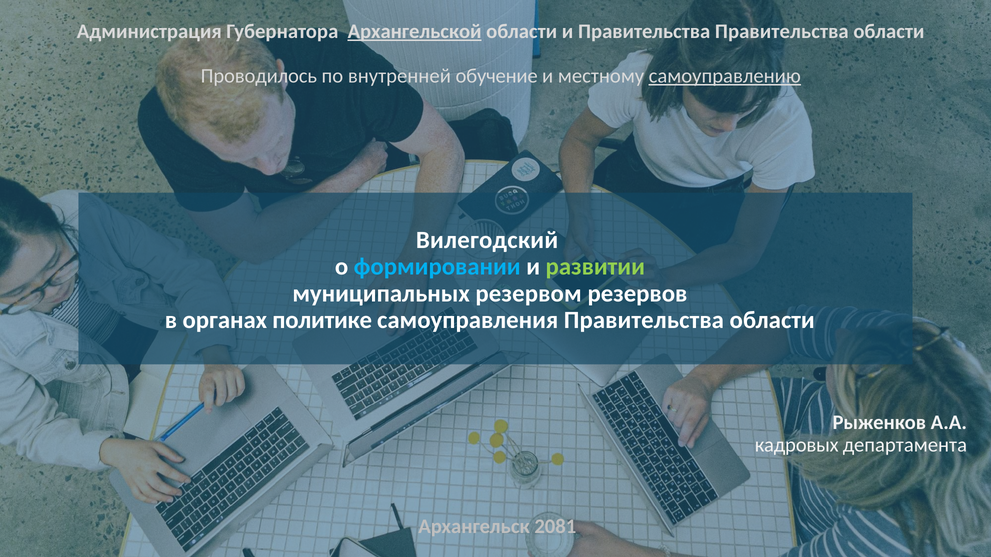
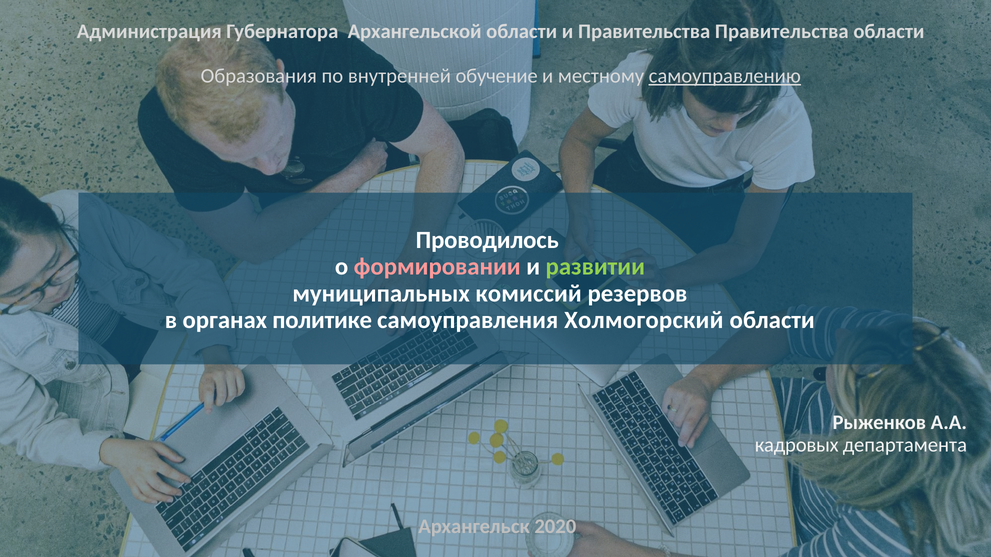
Архангельской underline: present -> none (415, 31)
Проводилось: Проводилось -> Образования (259, 76)
Вилегодский: Вилегодский -> Проводилось (487, 240)
формировании colour: light blue -> pink (437, 267)
резервом: резервом -> комиссий (529, 294)
самоуправления Правительства: Правительства -> Холмогорский (644, 321)
2081: 2081 -> 2020 (555, 527)
